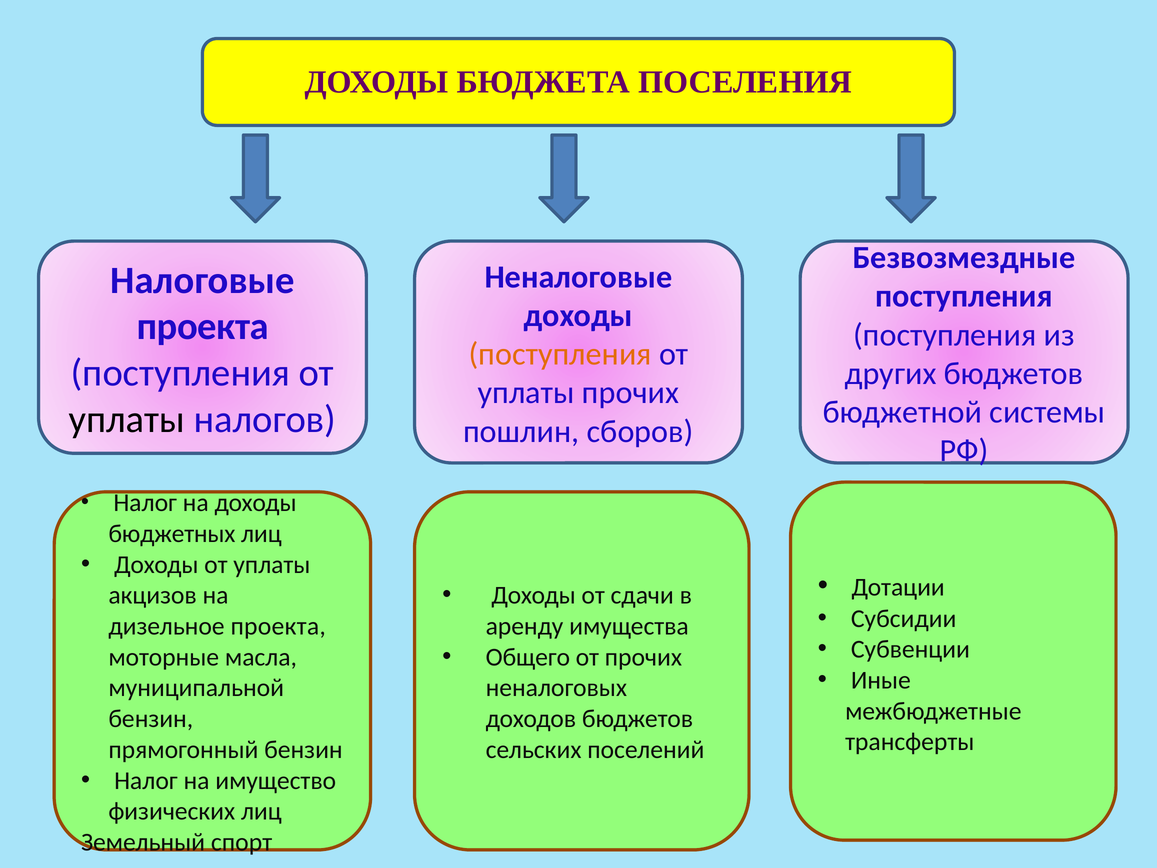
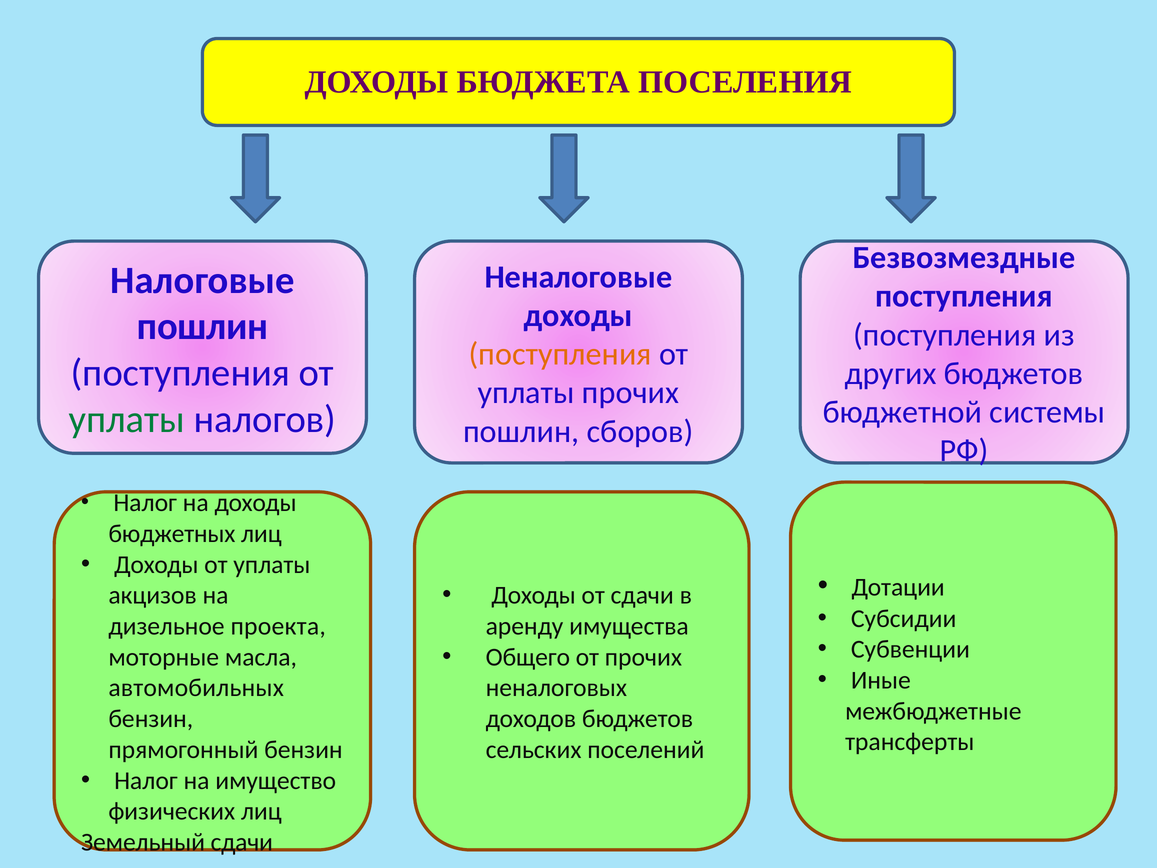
проекта: проекта -> пошлин (203, 327)
уплаты colour: black -> green (127, 419)
муниципальной: муниципальной -> автомобильных (196, 688)
Земельный спорт: спорт -> сдачи (242, 842)
